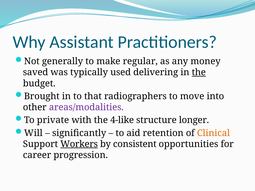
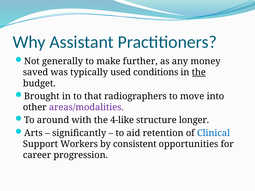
regular: regular -> further (140, 61)
delivering: delivering -> conditions (156, 72)
private: private -> around (53, 120)
Will: Will -> Arts (33, 133)
Clinical colour: orange -> blue (213, 133)
Workers underline: present -> none (79, 144)
